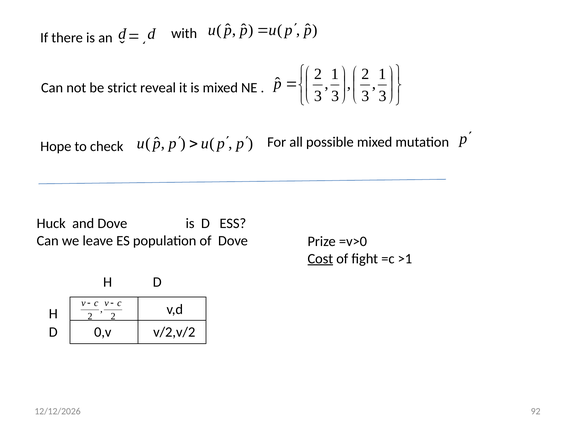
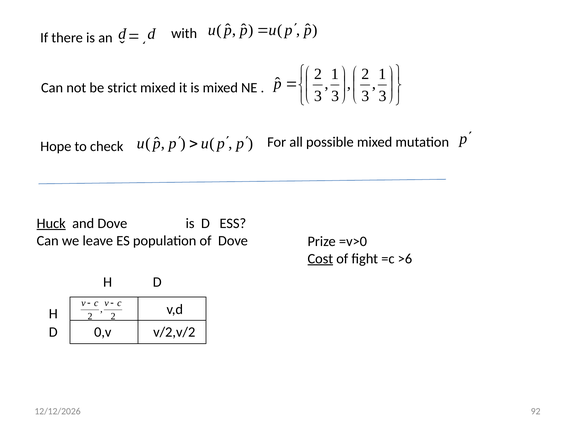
strict reveal: reveal -> mixed (158, 88)
Huck underline: none -> present (51, 224)
>1: >1 -> >6 (405, 259)
